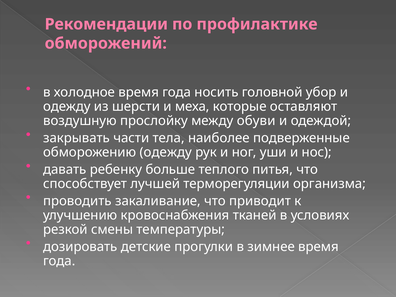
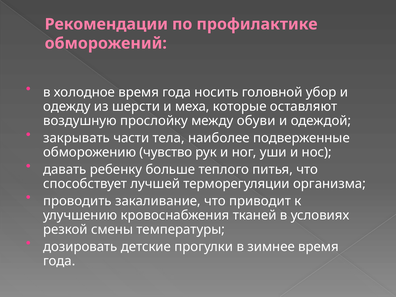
обморожению одежду: одежду -> чувство (166, 152)
